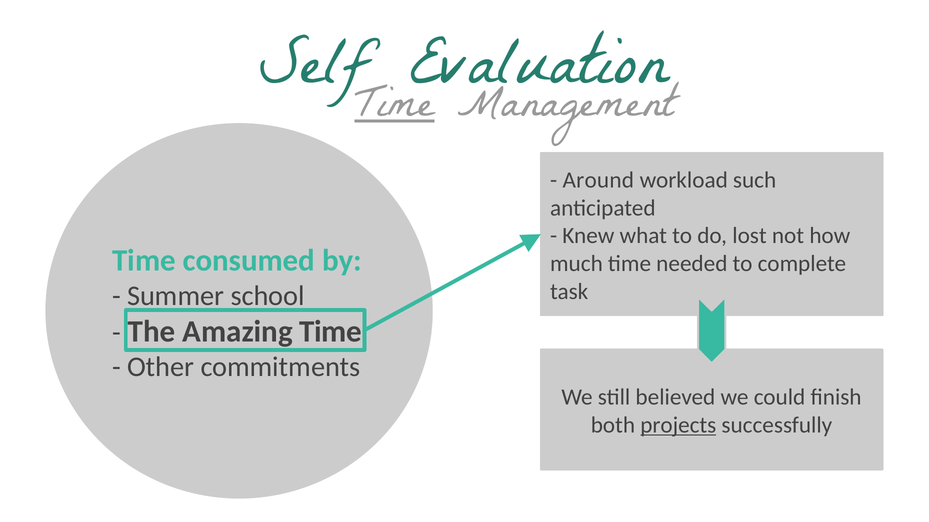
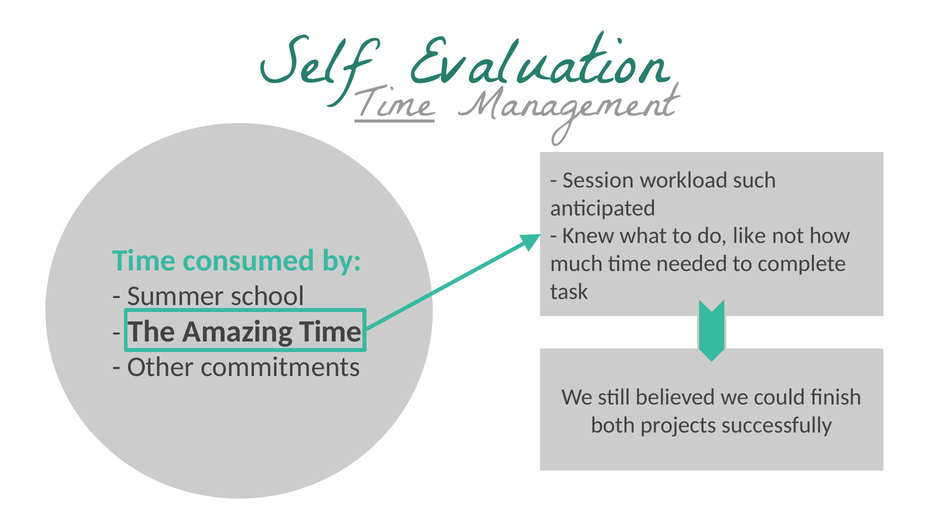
Around: Around -> Session (598, 180)
lost: lost -> like (749, 236)
projects underline: present -> none (678, 425)
